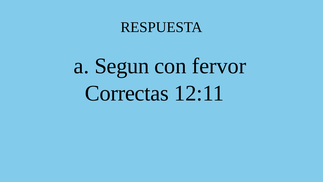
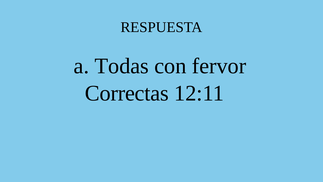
Segun: Segun -> Todas (122, 66)
